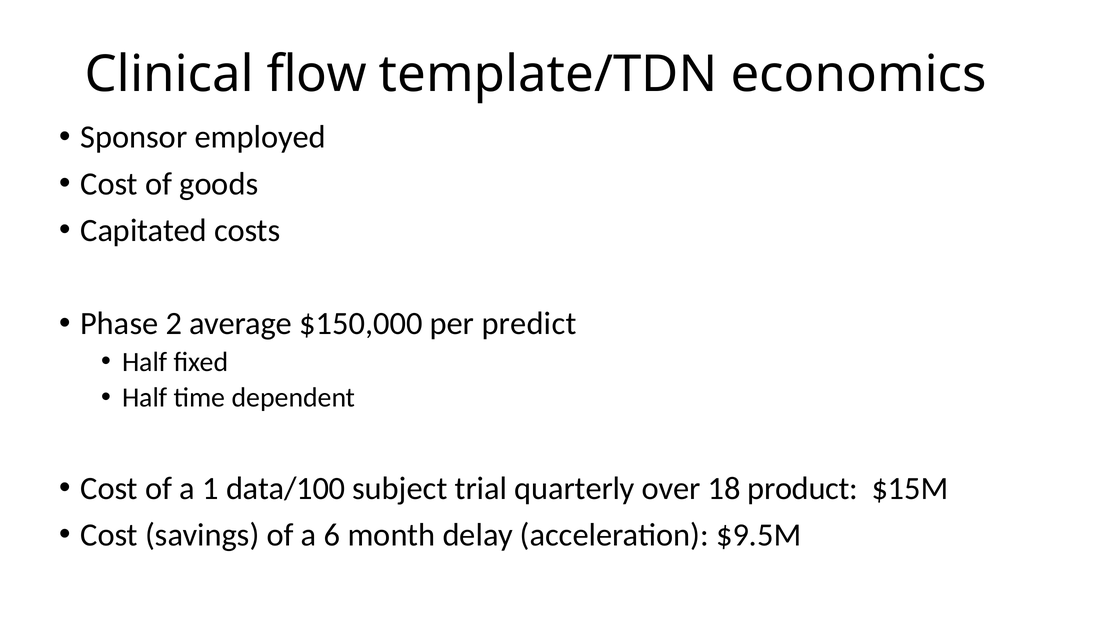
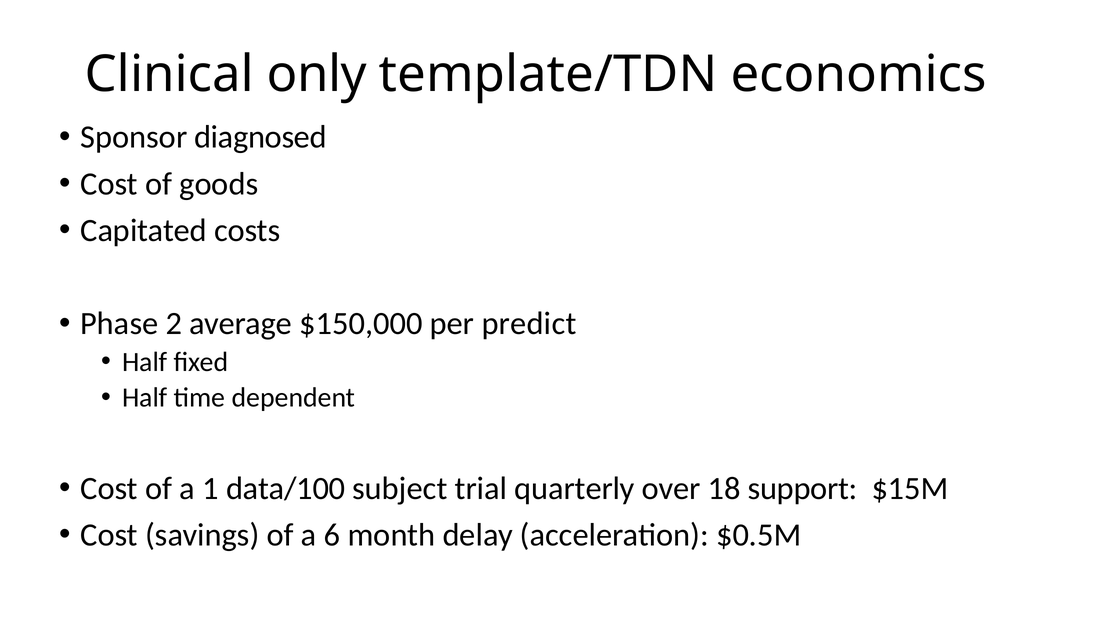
flow: flow -> only (317, 74)
employed: employed -> diagnosed (260, 137)
product: product -> support (803, 488)
$9.5M: $9.5M -> $0.5M (759, 535)
